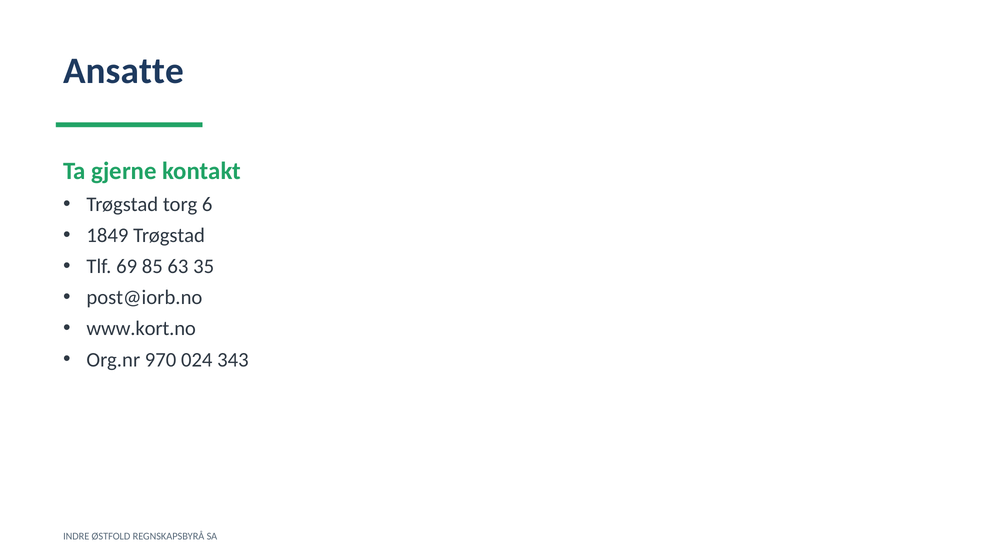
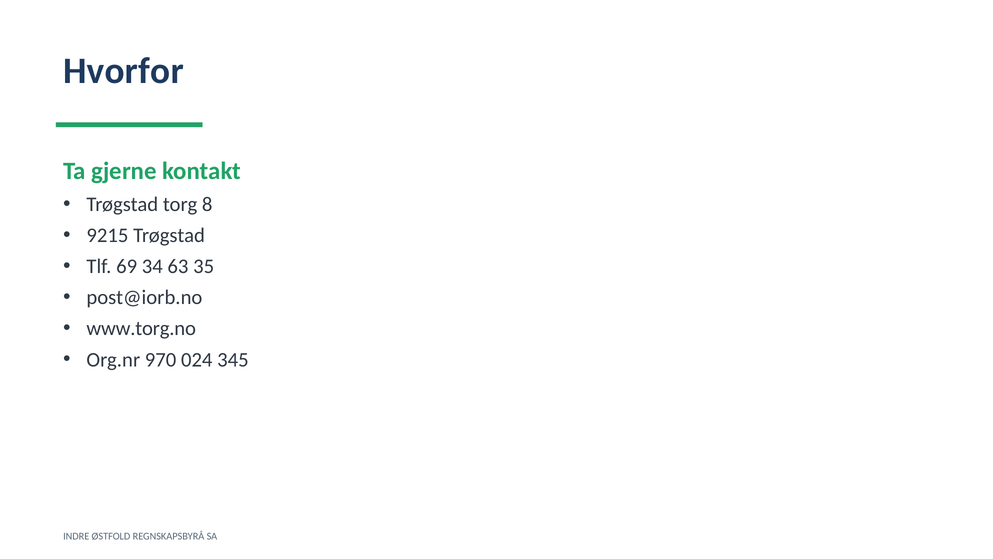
Ansatte: Ansatte -> Hvorfor (123, 71)
6: 6 -> 8 (207, 204)
1849: 1849 -> 9215 (107, 235)
85: 85 -> 34 (152, 266)
www.kort.no: www.kort.no -> www.torg.no (141, 328)
343: 343 -> 345 (233, 359)
